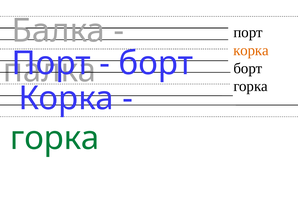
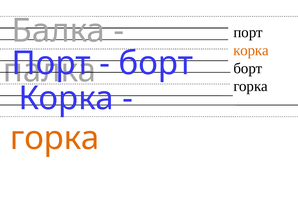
горка colour: green -> orange (55, 138)
